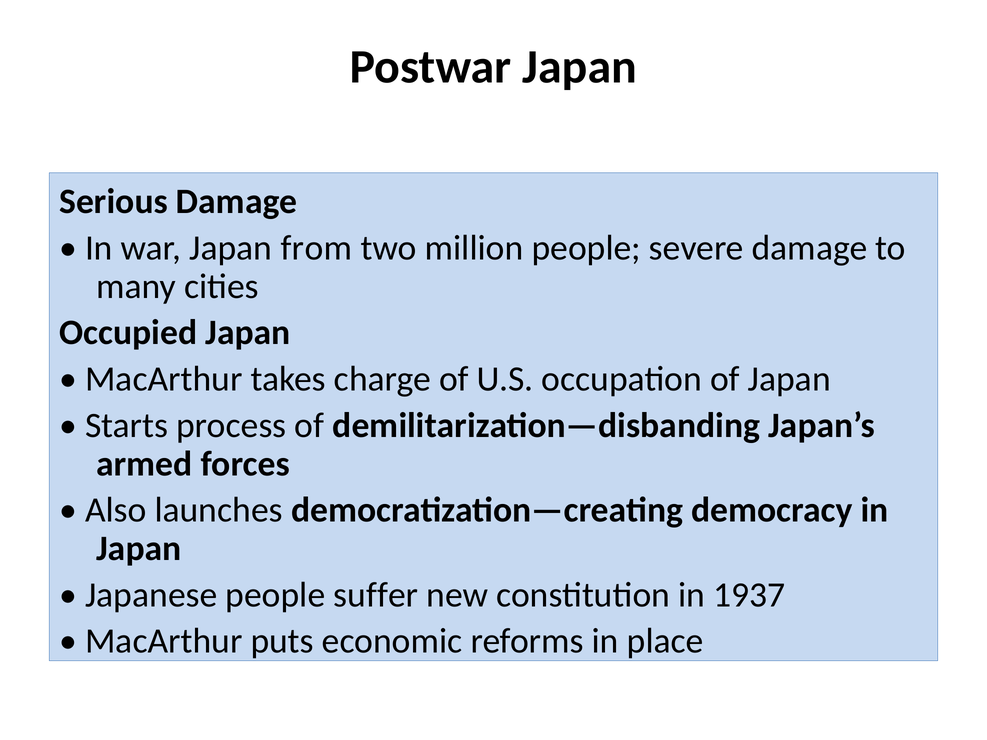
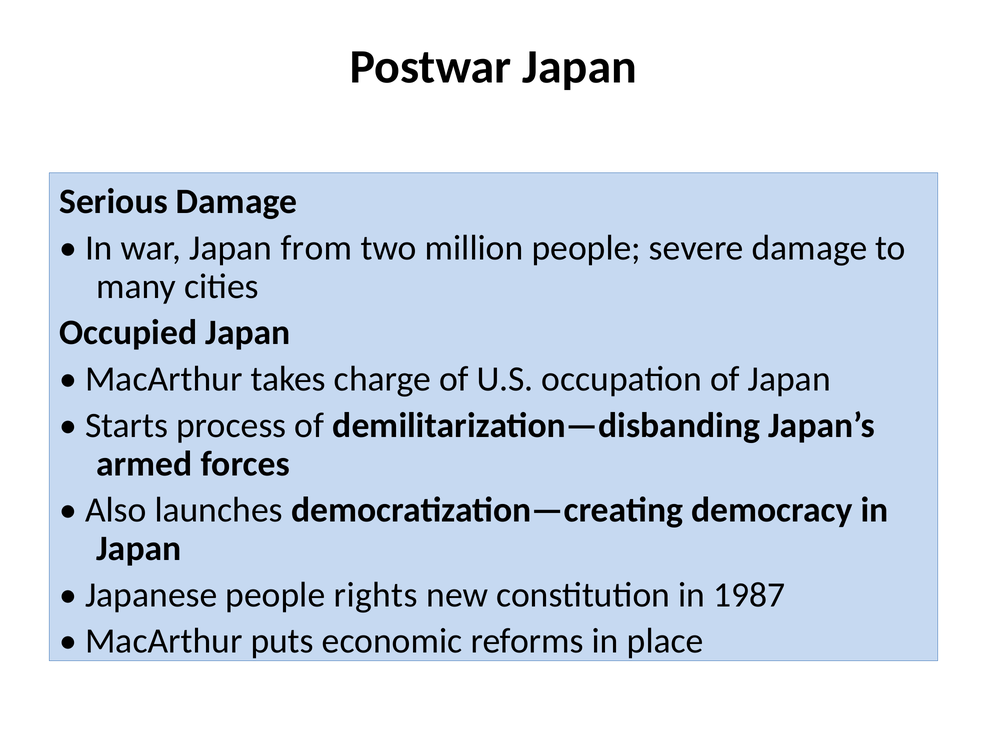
suffer: suffer -> rights (376, 595)
1937: 1937 -> 1987 (749, 595)
